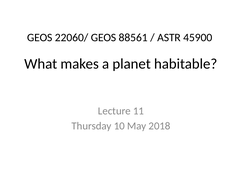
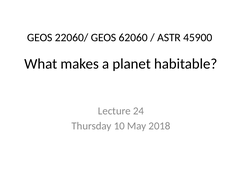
88561: 88561 -> 62060 (133, 38)
11: 11 -> 24 (139, 111)
